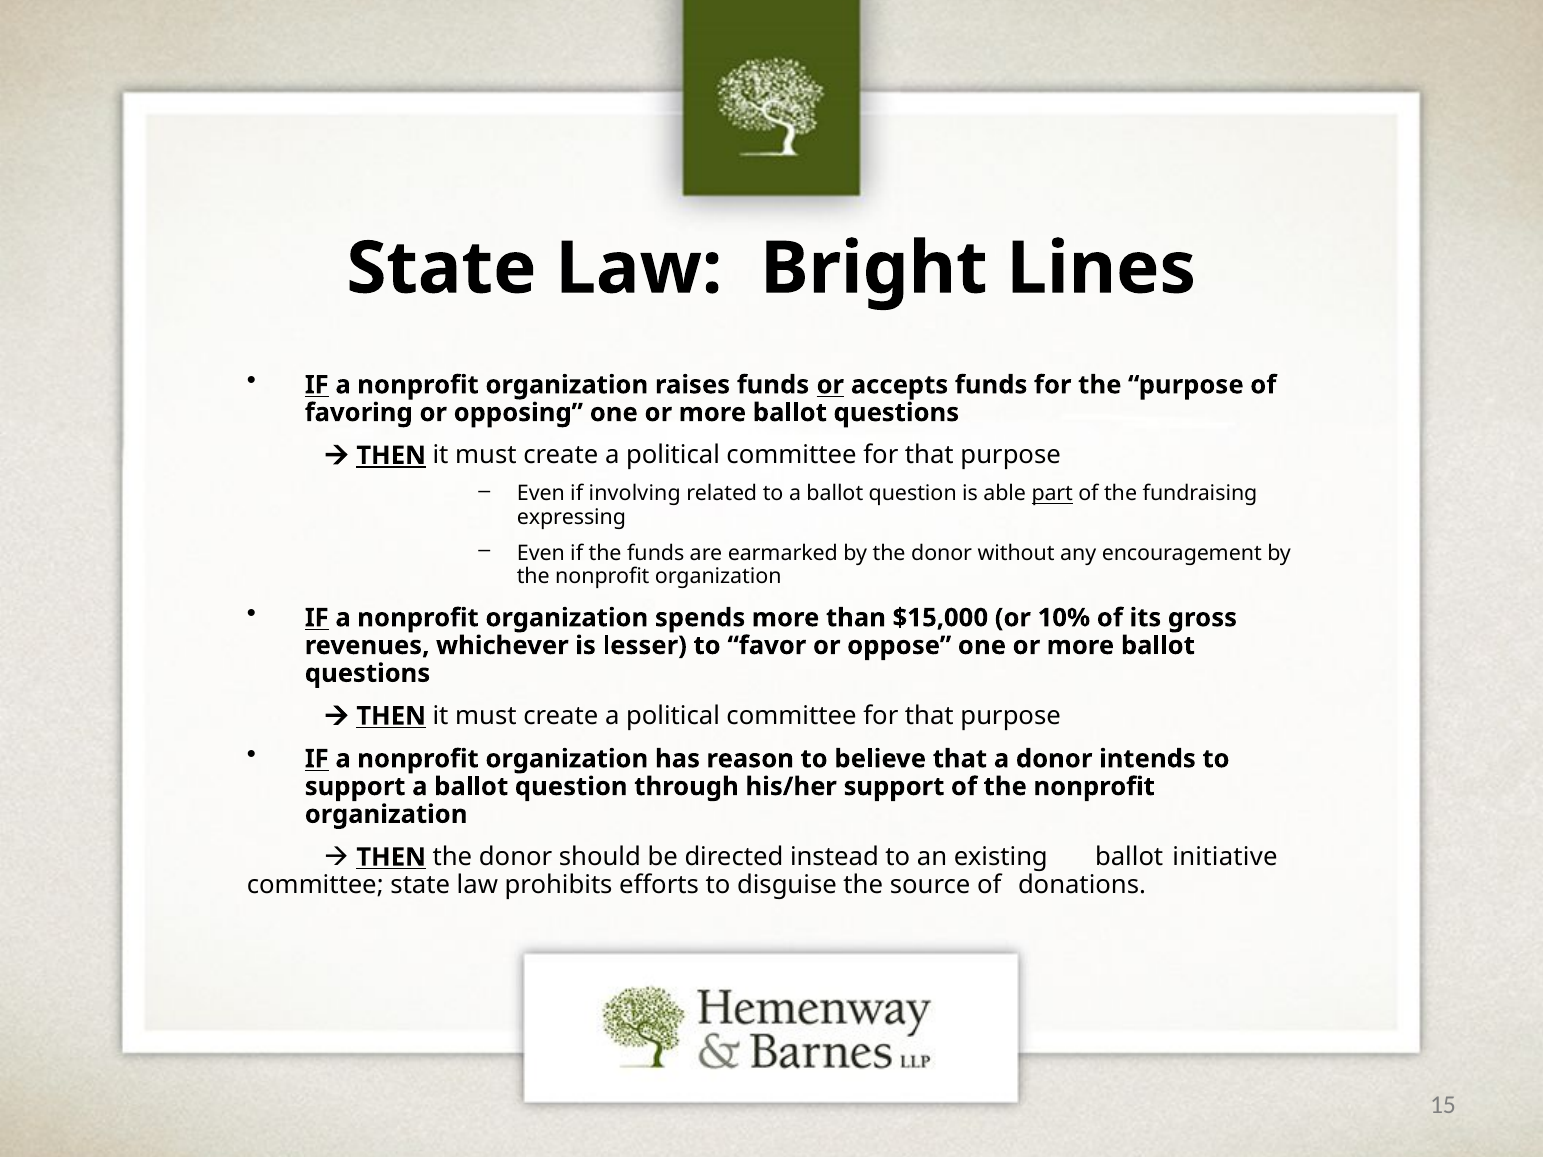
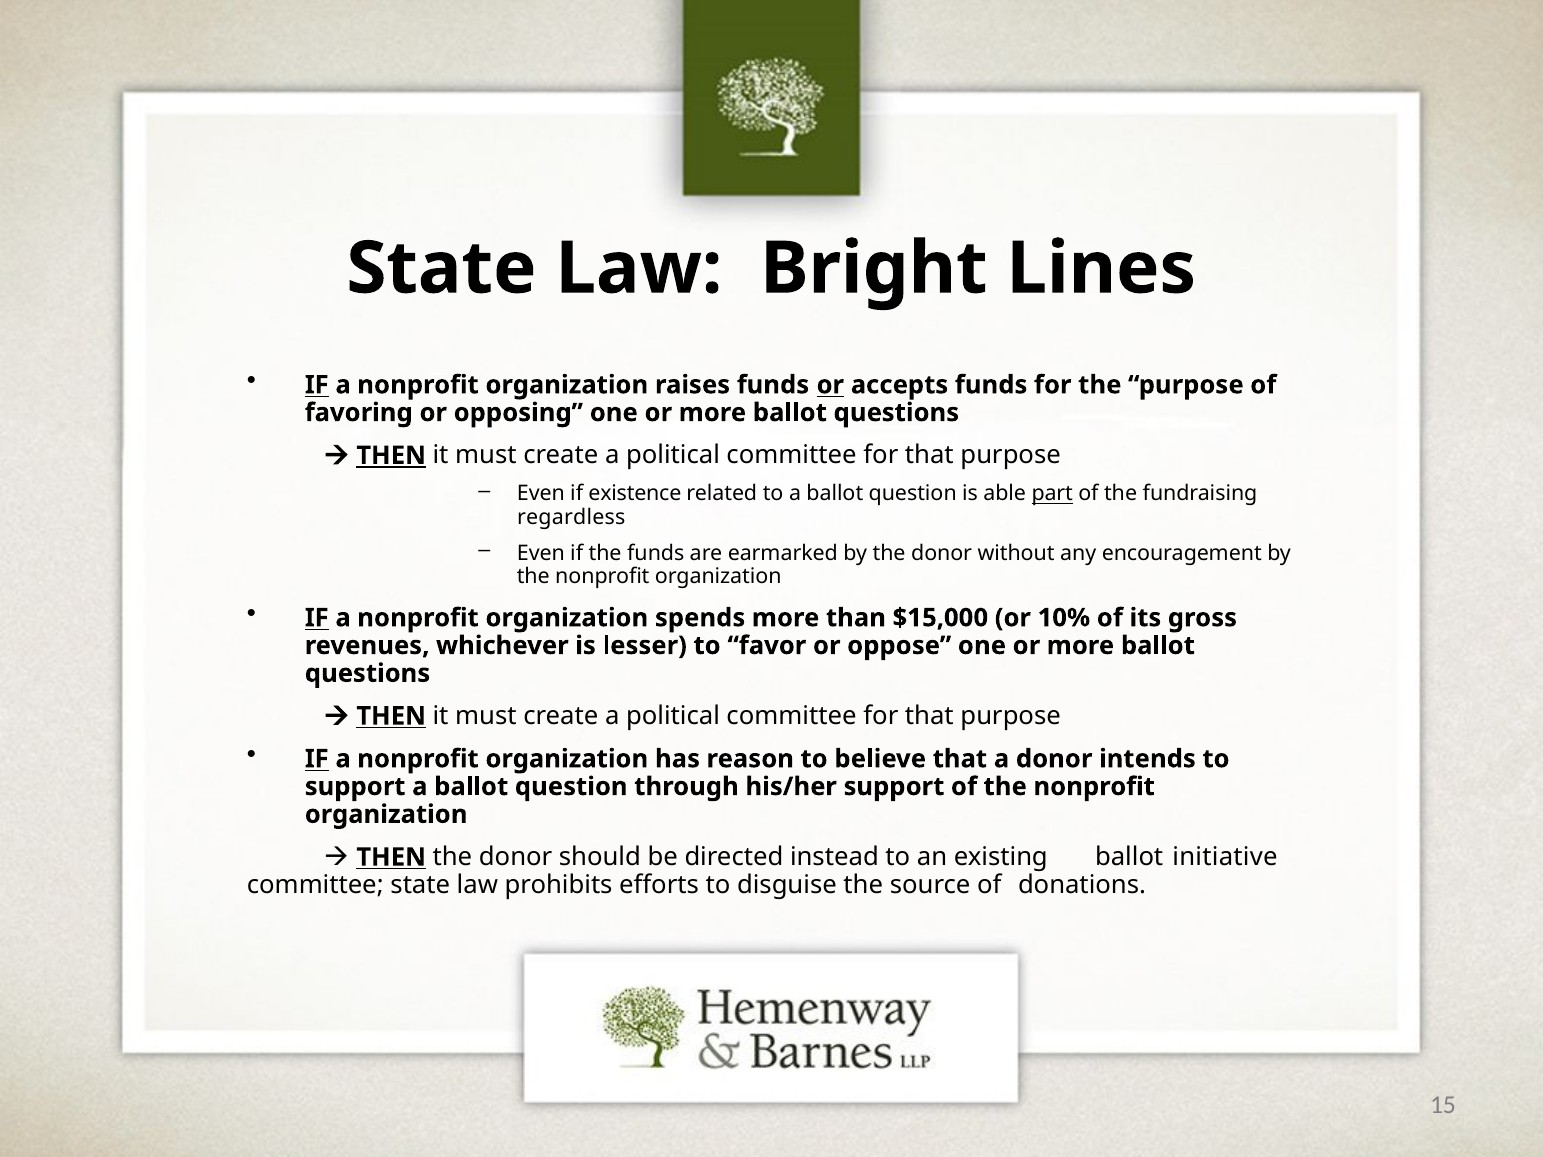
involving: involving -> existence (635, 494)
expressing: expressing -> regardless (571, 517)
